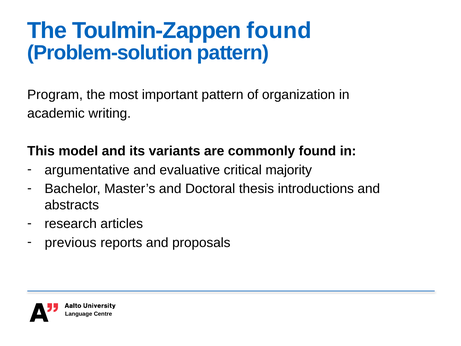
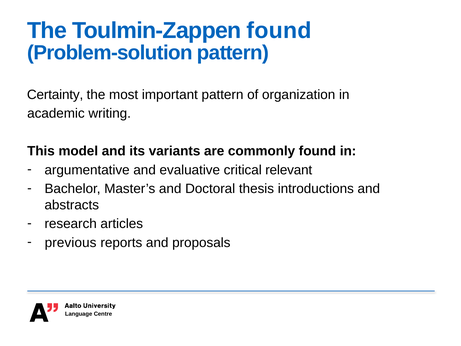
Program: Program -> Certainty (55, 95)
majority: majority -> relevant (289, 170)
